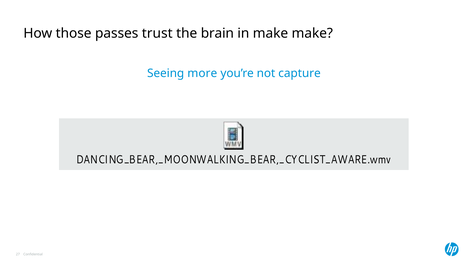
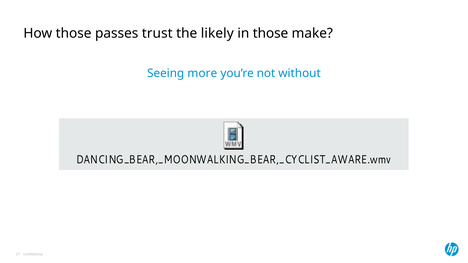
brain: brain -> likely (217, 34)
in make: make -> those (271, 34)
capture: capture -> without (300, 73)
